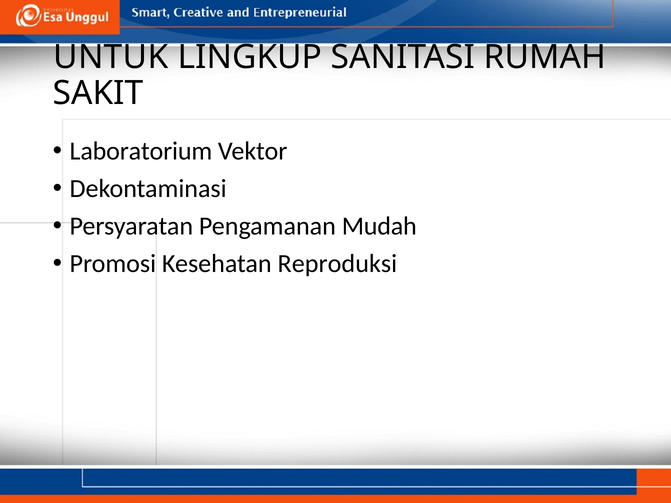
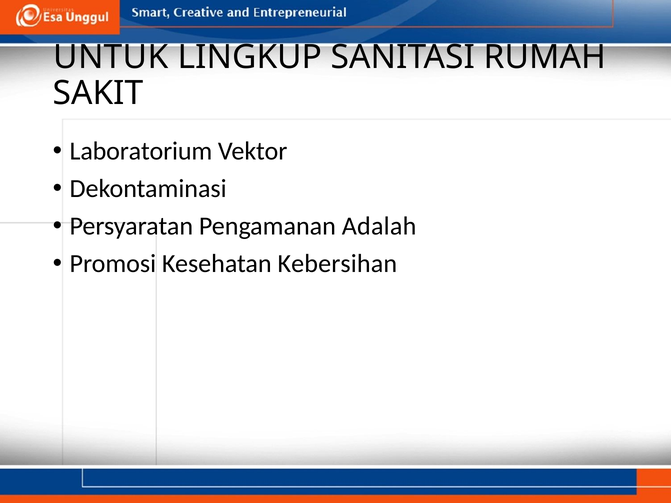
Mudah: Mudah -> Adalah (379, 226)
Reproduksi: Reproduksi -> Kebersihan (337, 264)
